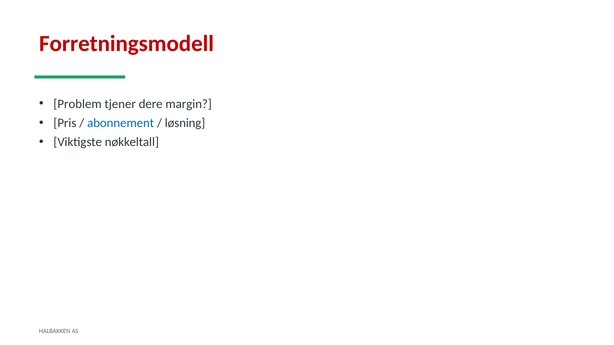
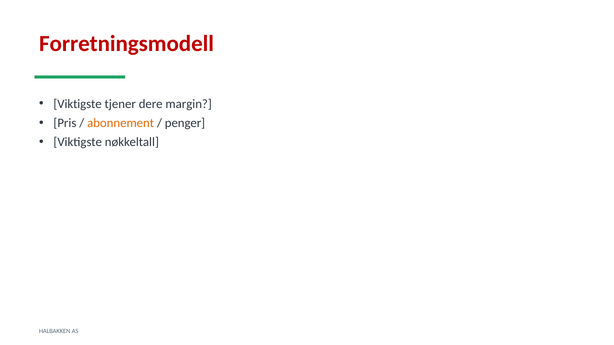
Problem: Problem -> Viktigste (78, 104)
abonnement colour: blue -> orange (121, 123)
løsning: løsning -> penger (185, 123)
